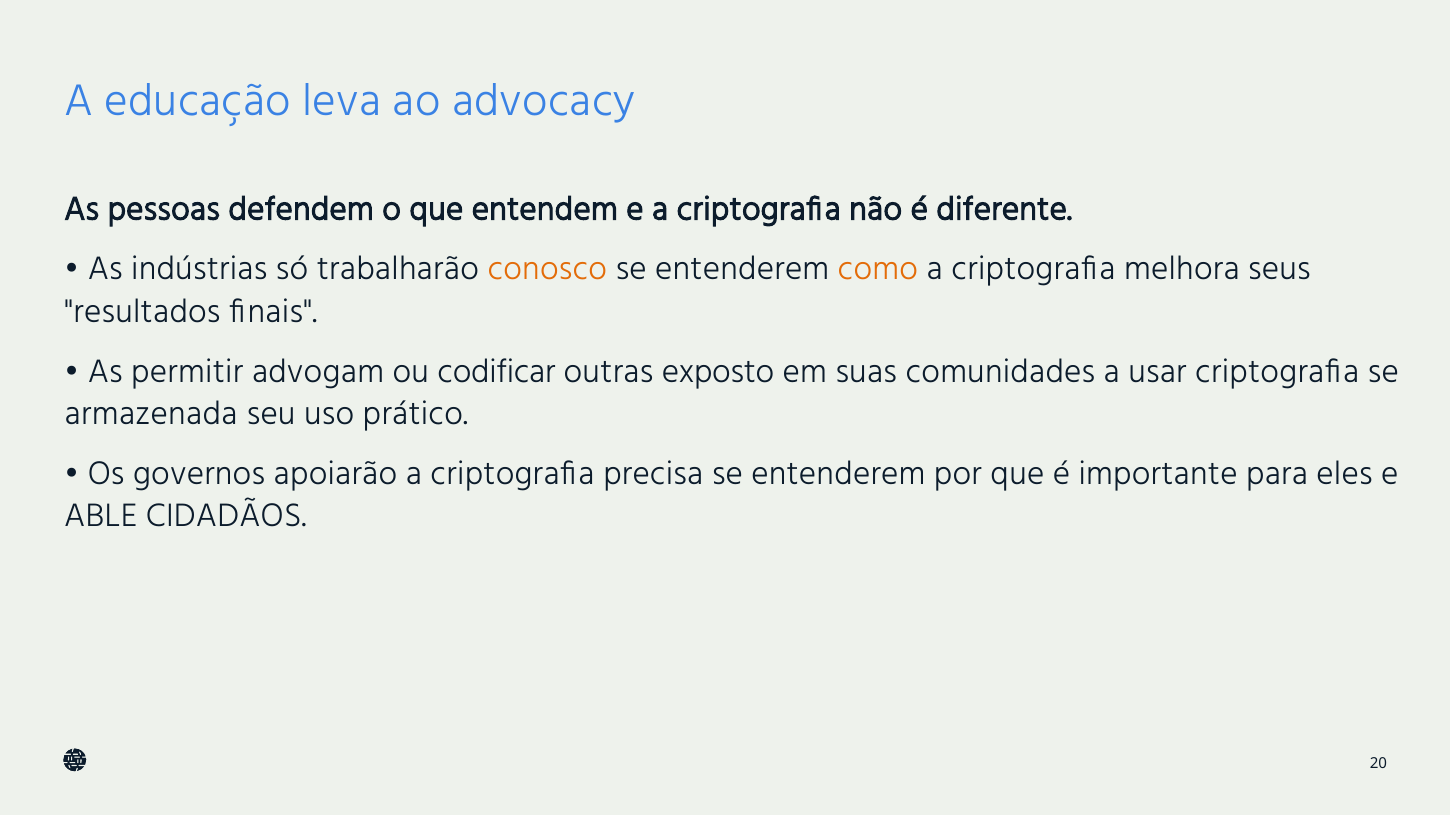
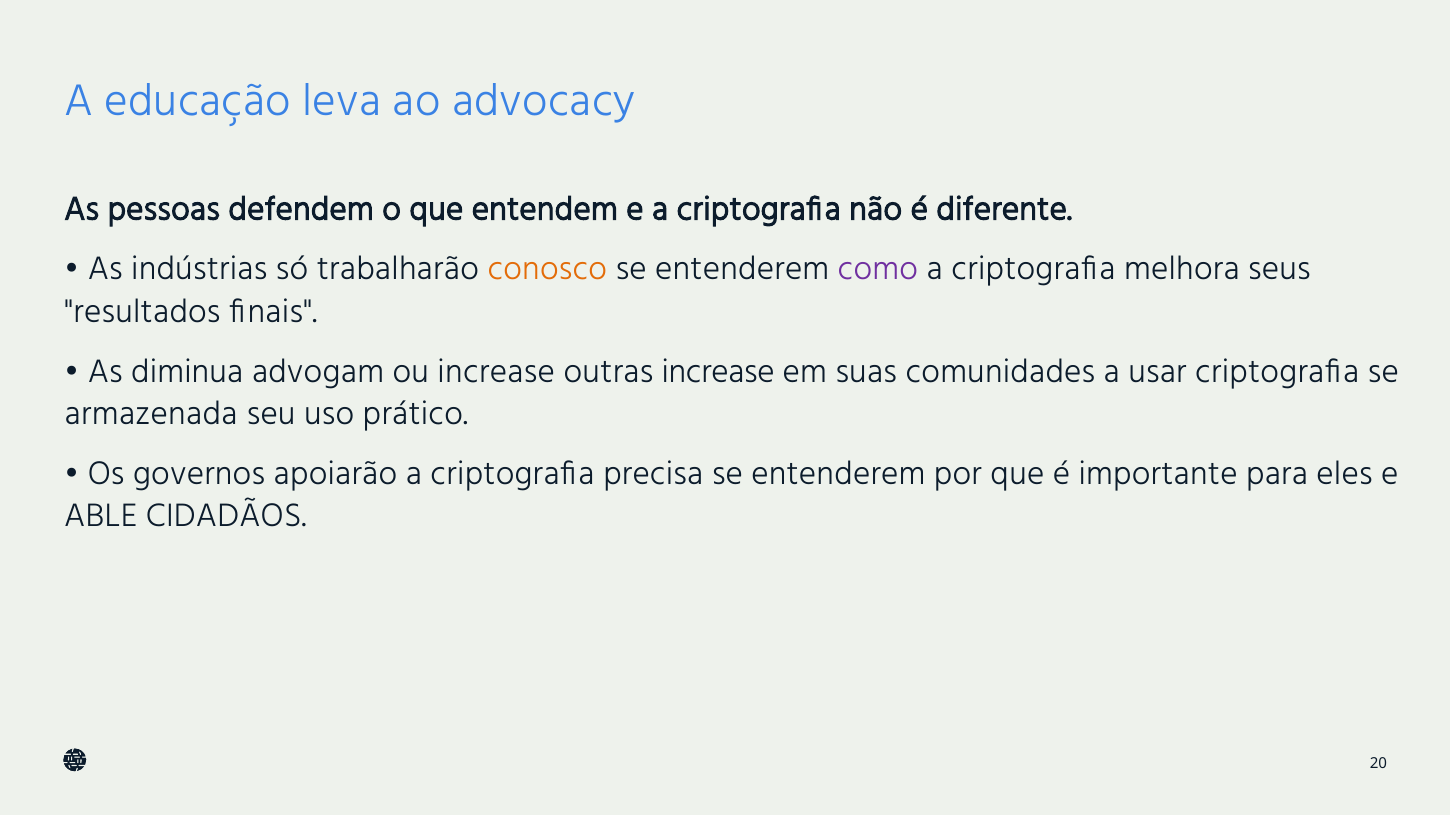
como colour: orange -> purple (878, 269)
permitir: permitir -> diminua (187, 372)
ou codificar: codificar -> increase (496, 372)
outras exposto: exposto -> increase (718, 372)
